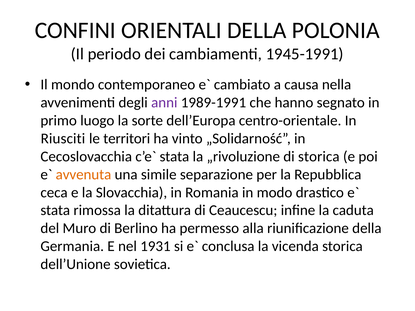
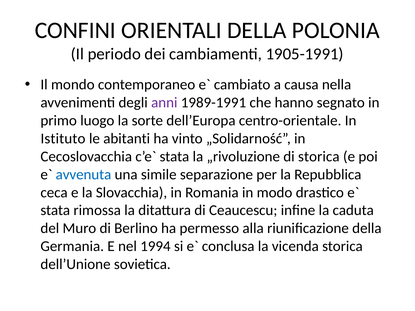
1945-1991: 1945-1991 -> 1905-1991 (305, 54)
Riusciti: Riusciti -> Istituto (63, 139)
territori: territori -> abitanti (127, 139)
avvenuta colour: orange -> blue (83, 175)
1931: 1931 -> 1994 (155, 246)
